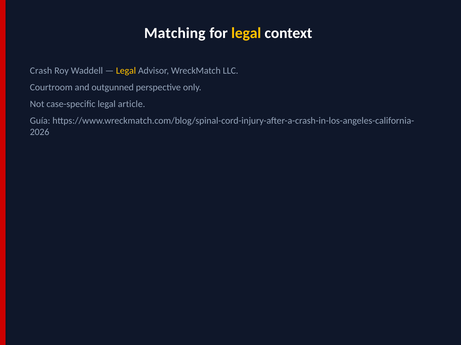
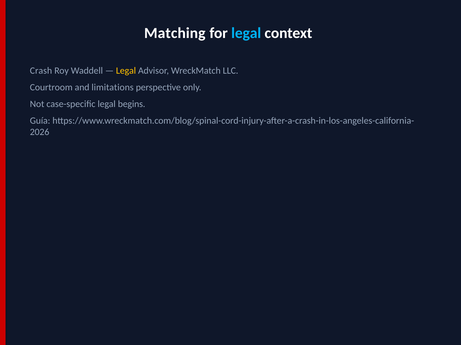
legal colour: yellow -> light blue (246, 33)
outgunned: outgunned -> limitations (113, 88)
article: article -> begins (132, 104)
